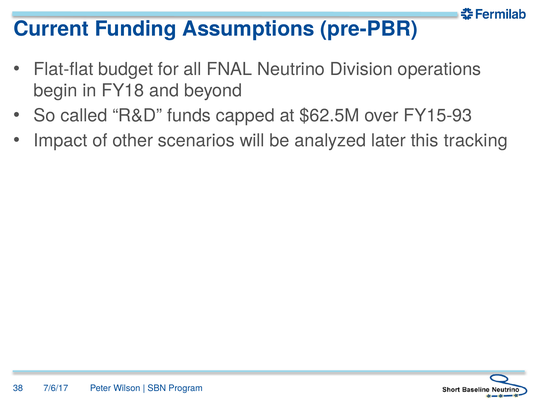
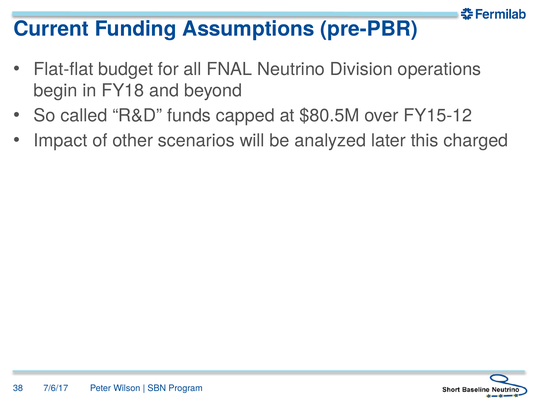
$62.5M: $62.5M -> $80.5M (330, 116)
FY15-93: FY15-93 -> FY15-12 (438, 116)
tracking: tracking -> charged (476, 141)
